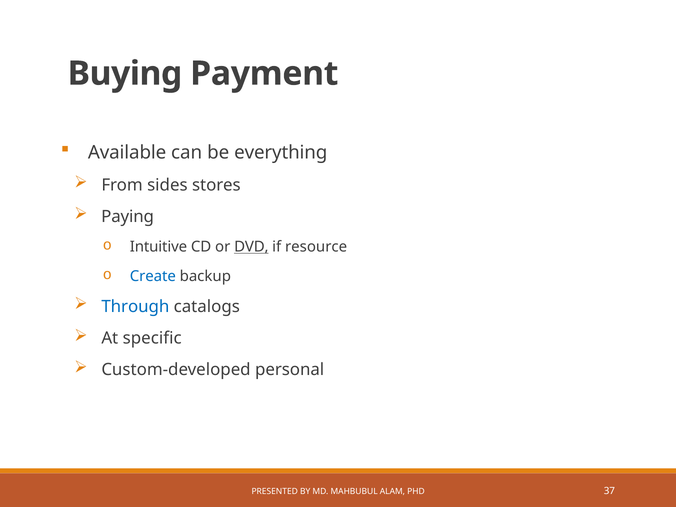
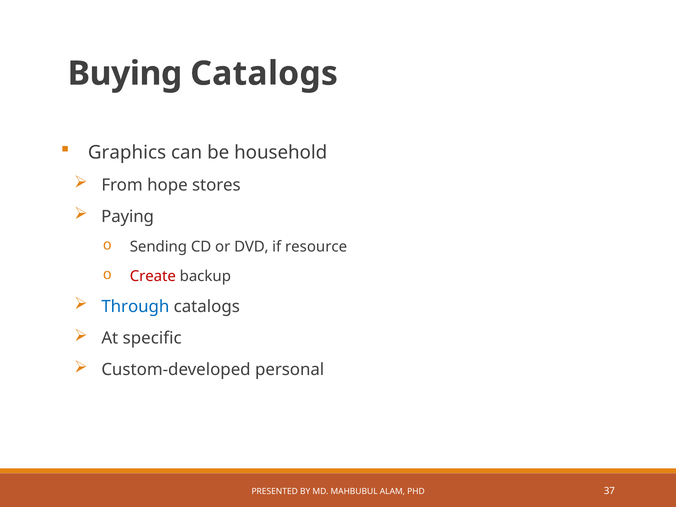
Buying Payment: Payment -> Catalogs (264, 74)
Available: Available -> Graphics (127, 152)
everything: everything -> household (281, 152)
sides: sides -> hope (167, 185)
Intuitive: Intuitive -> Sending (158, 247)
DVD underline: present -> none (251, 247)
Create colour: blue -> red (153, 276)
